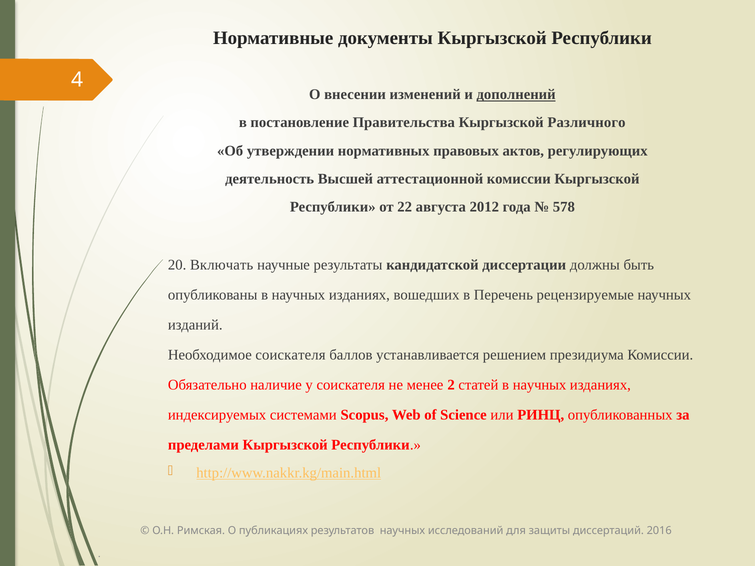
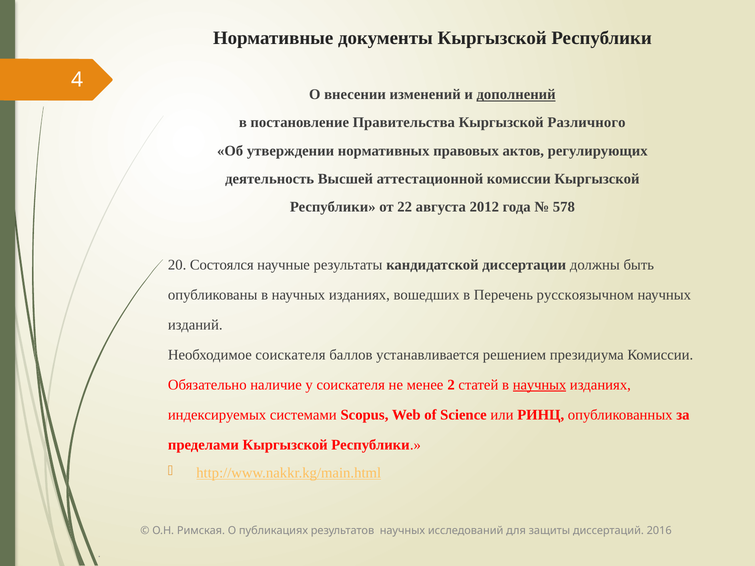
Включать: Включать -> Состоялся (222, 265)
рецензируемые: рецензируемые -> русскоязычном (585, 295)
научных underline: none -> present (540, 385)
